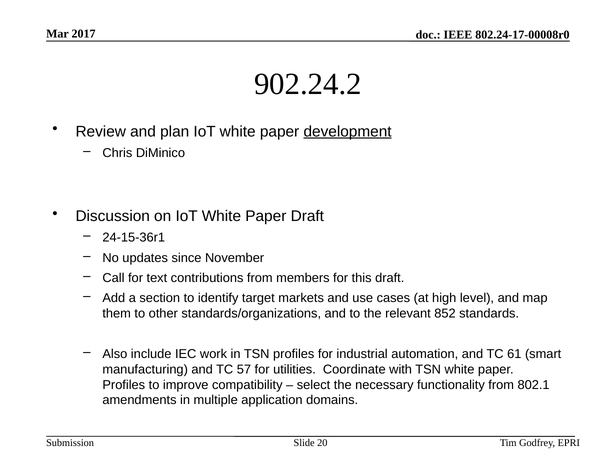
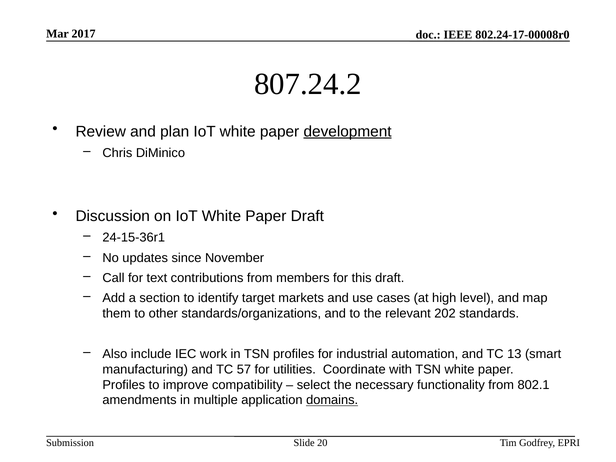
902.24.2: 902.24.2 -> 807.24.2 (308, 84)
852: 852 -> 202 (445, 314)
61: 61 -> 13 (514, 354)
domains underline: none -> present (332, 400)
